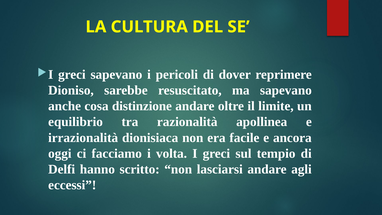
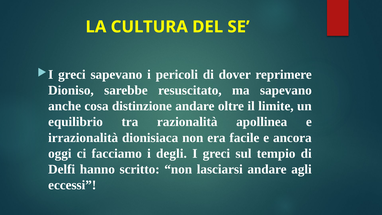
volta: volta -> degli (171, 153)
